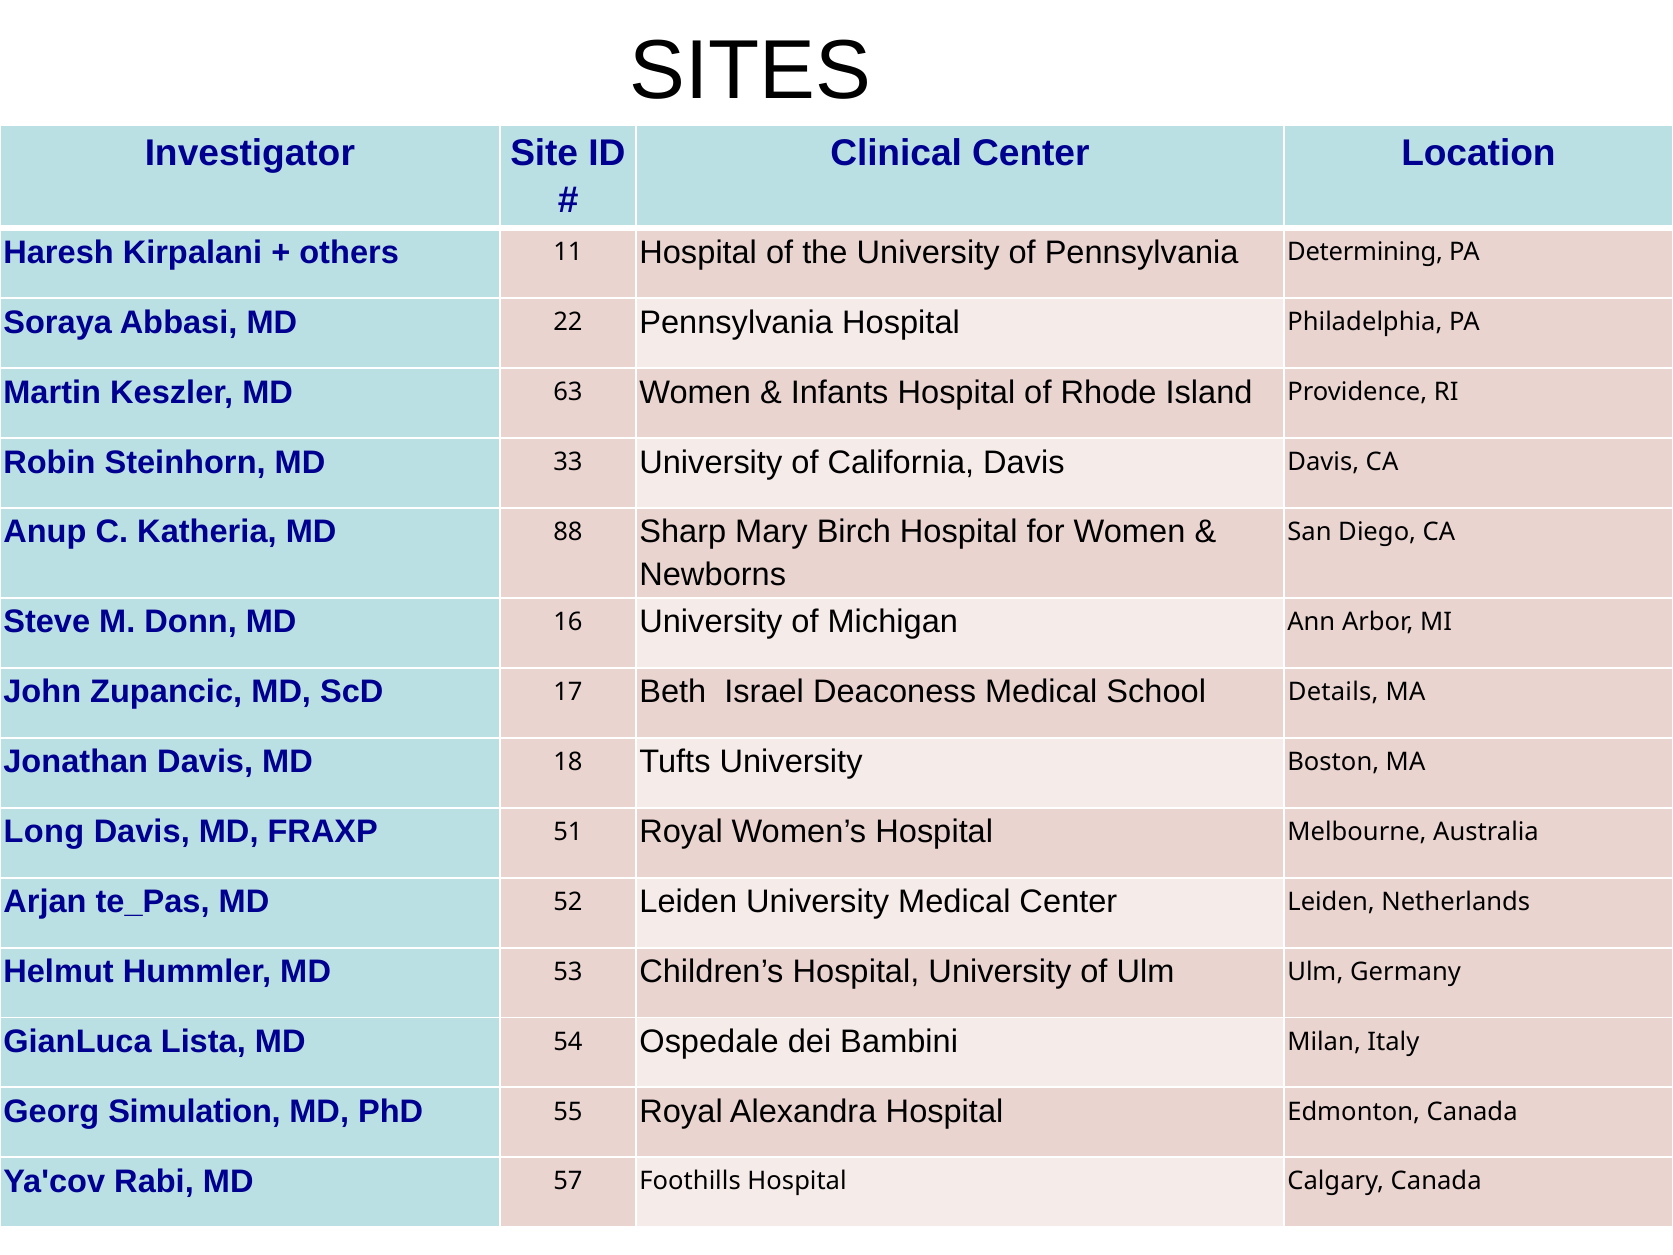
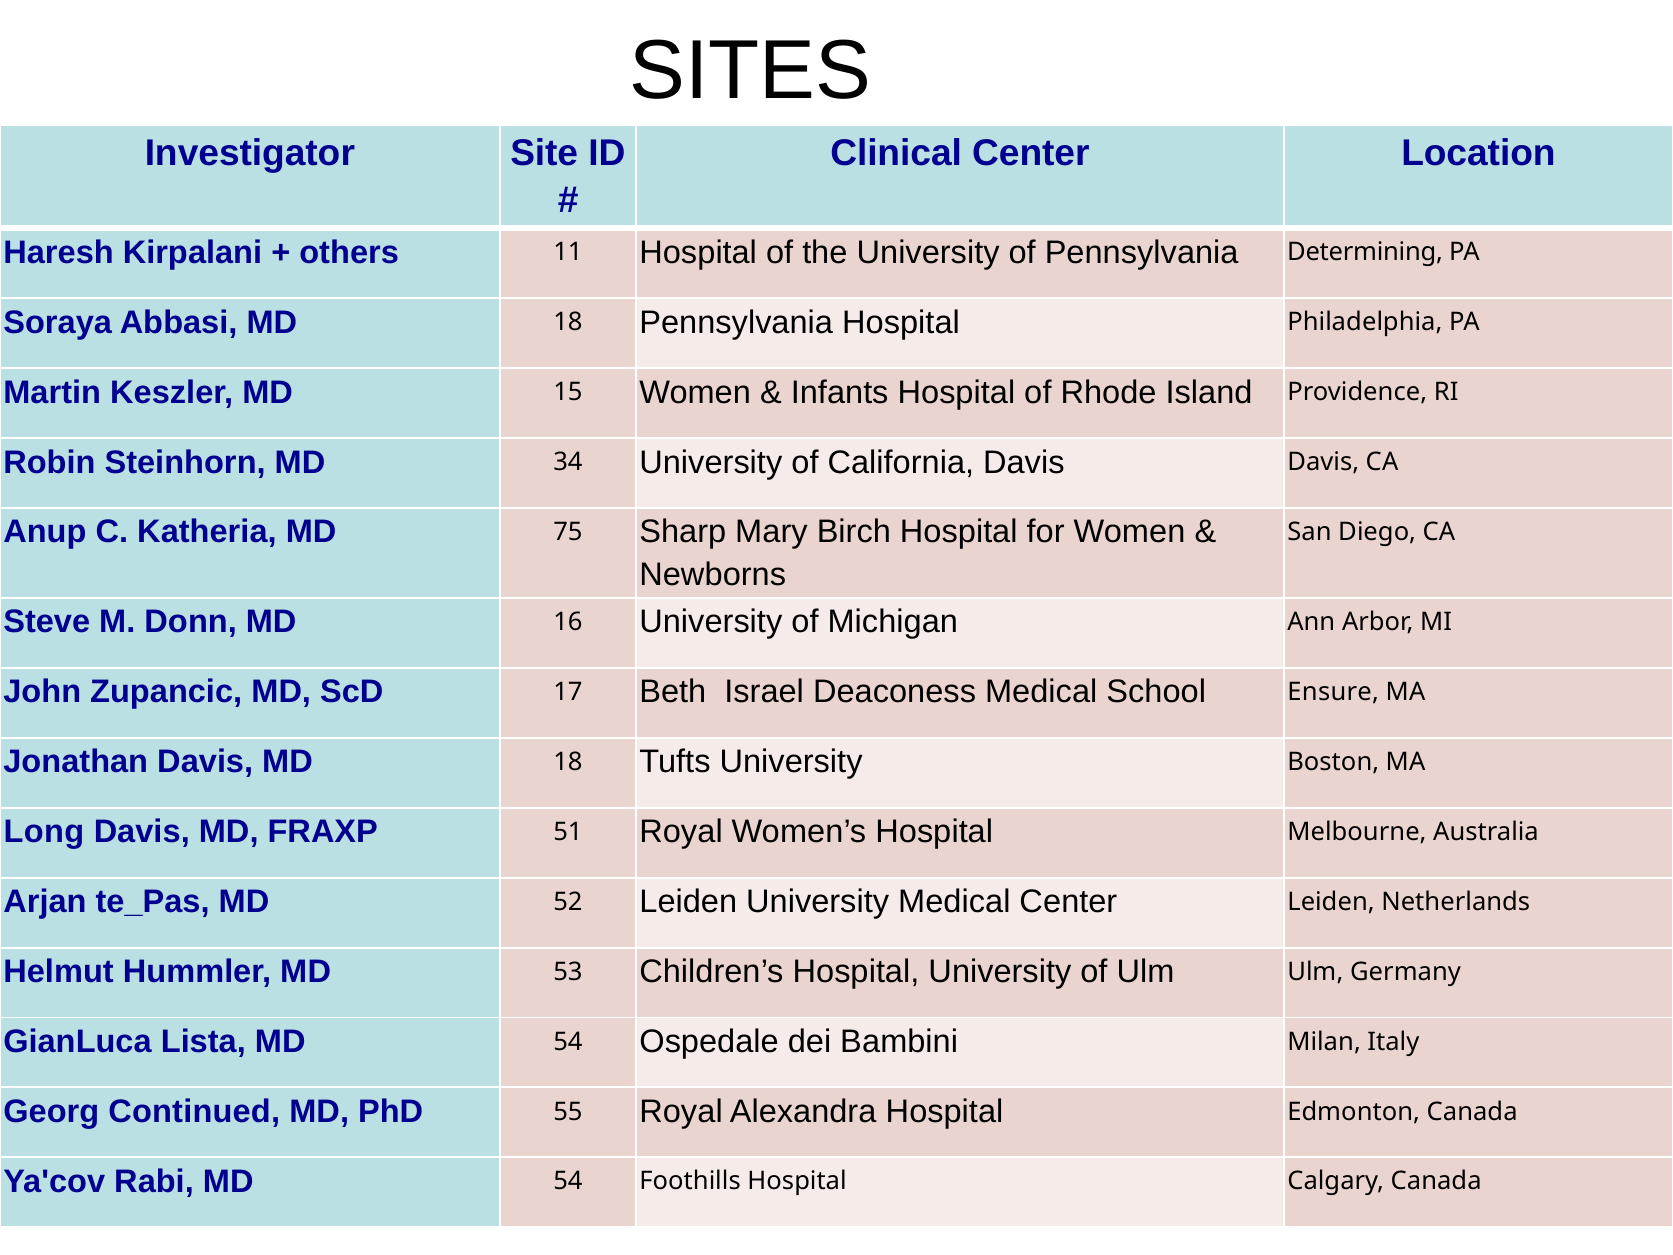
Abbasi MD 22: 22 -> 18 (568, 322)
63: 63 -> 15 (568, 392)
33: 33 -> 34 (568, 462)
88: 88 -> 75 (568, 532)
Details: Details -> Ensure (1333, 692)
Simulation: Simulation -> Continued (194, 1112)
Rabi MD 57: 57 -> 54 (568, 1181)
